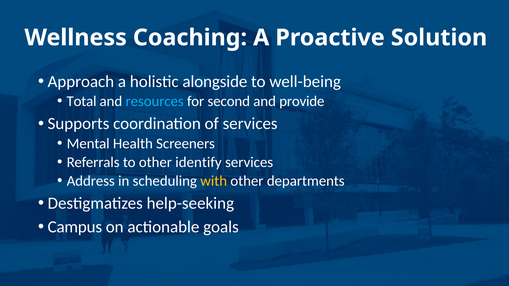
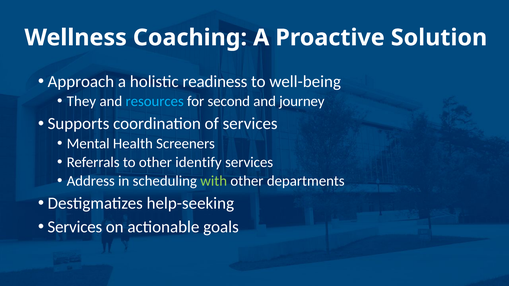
alongside: alongside -> readiness (215, 82)
Total: Total -> They (81, 101)
provide: provide -> journey (302, 101)
with colour: yellow -> light green (214, 181)
Campus: Campus -> Services (75, 227)
